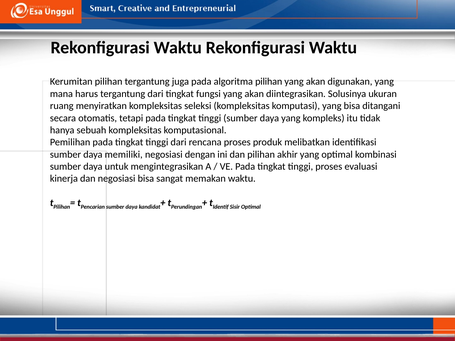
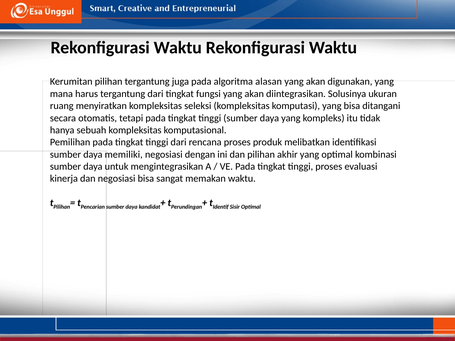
algoritma pilihan: pilihan -> alasan (269, 82)
